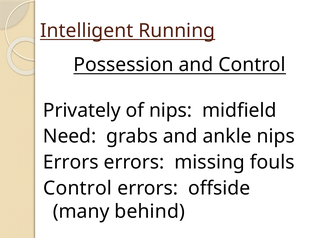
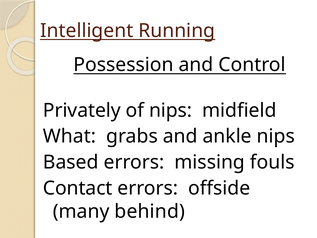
Need: Need -> What (70, 136)
Errors: Errors -> Based (71, 162)
Control: Control -> Contact (78, 188)
